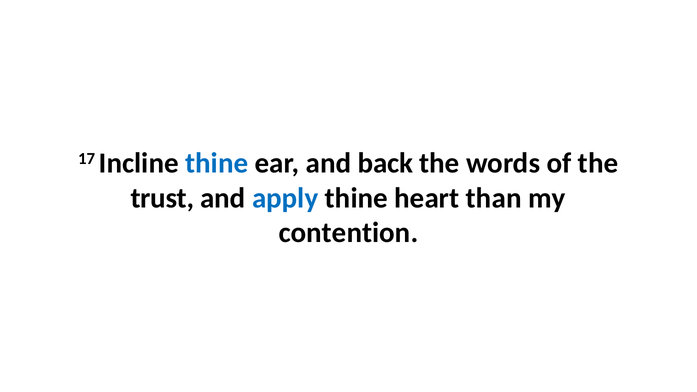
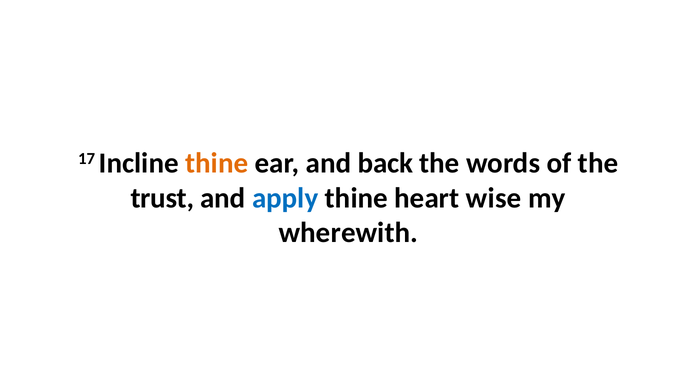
thine colour: blue -> orange (217, 163)
than: than -> wise (494, 198)
contention: contention -> wherewith (348, 233)
